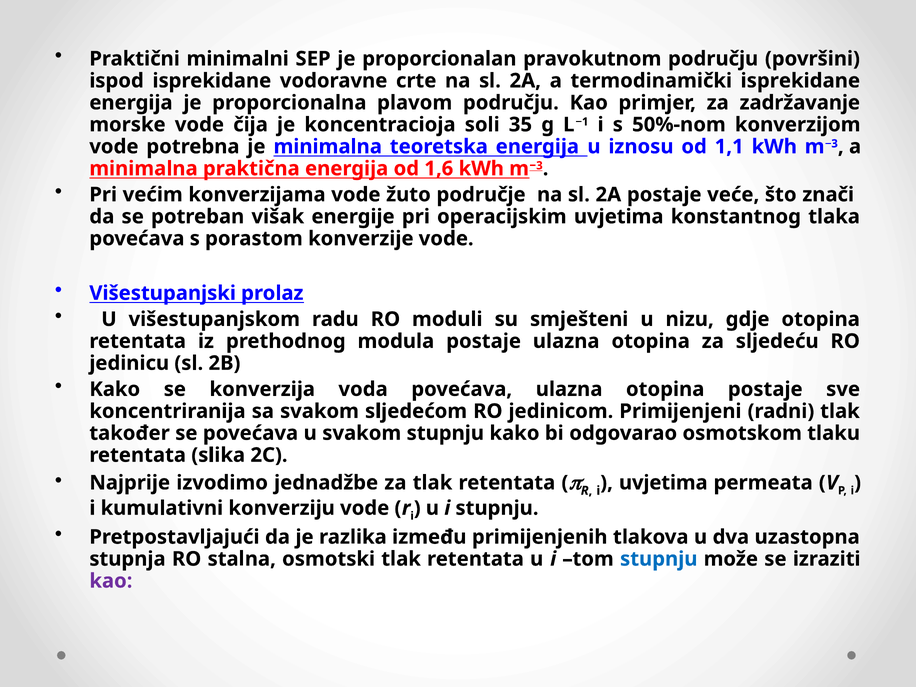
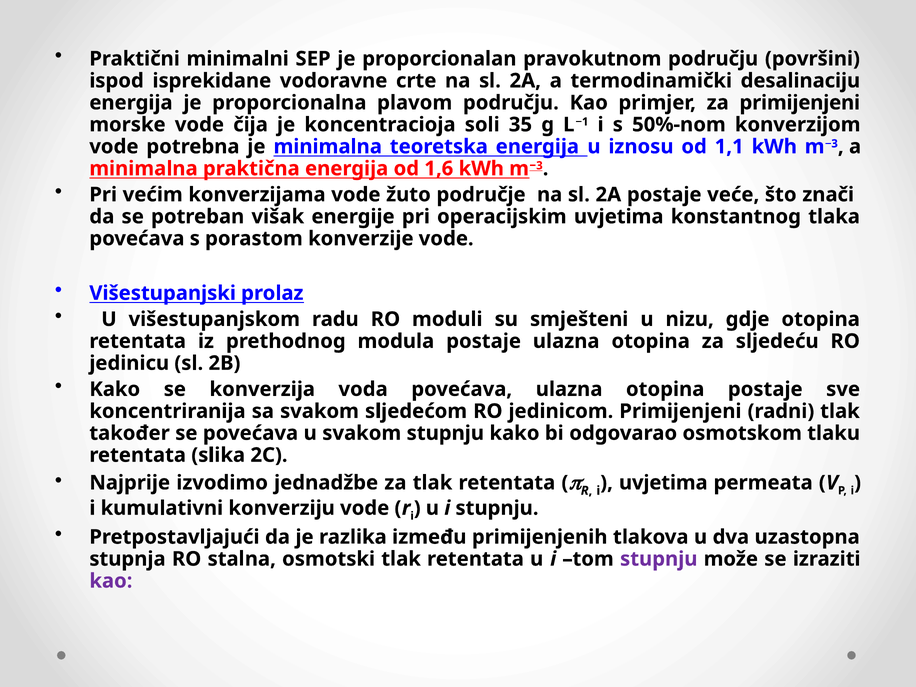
termodinamički isprekidane: isprekidane -> desalinaciju (800, 81)
za zadržavanje: zadržavanje -> primijenjeni (800, 103)
stupnju colour: blue -> purple (659, 559)
